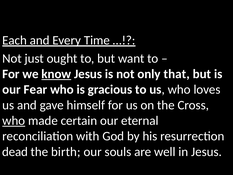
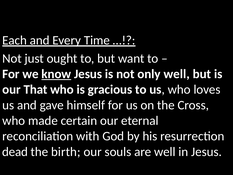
only that: that -> well (177, 74)
Fear: Fear -> That (36, 89)
who underline: present -> none (14, 120)
